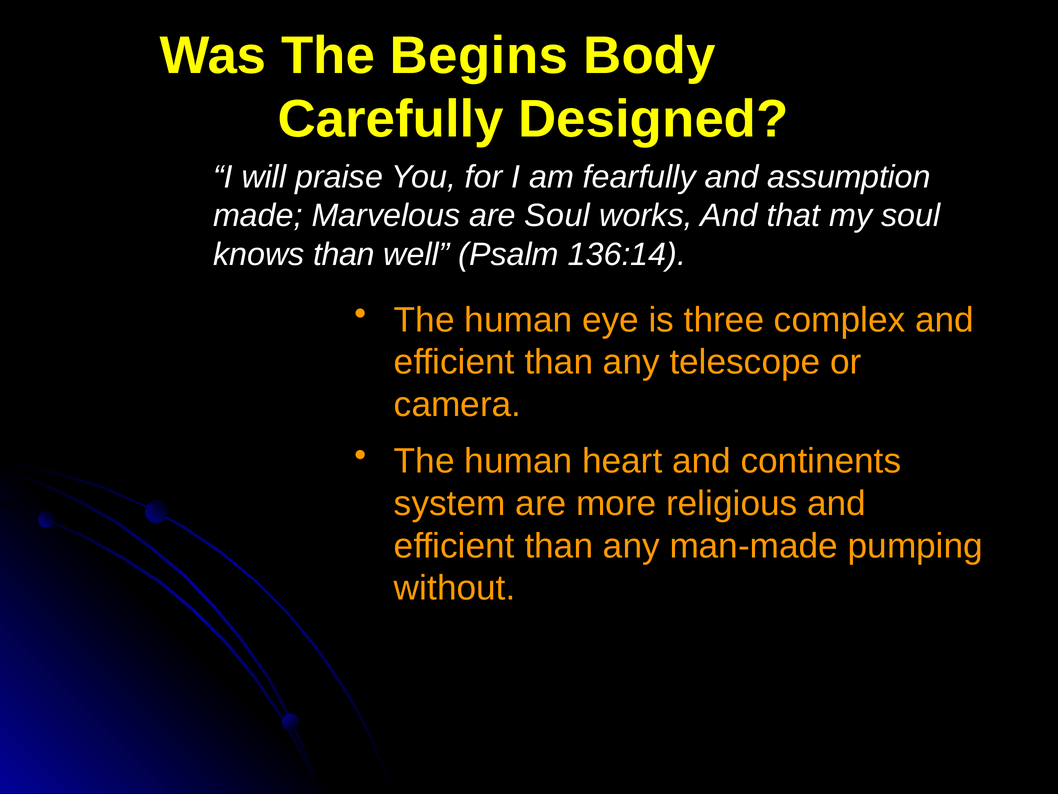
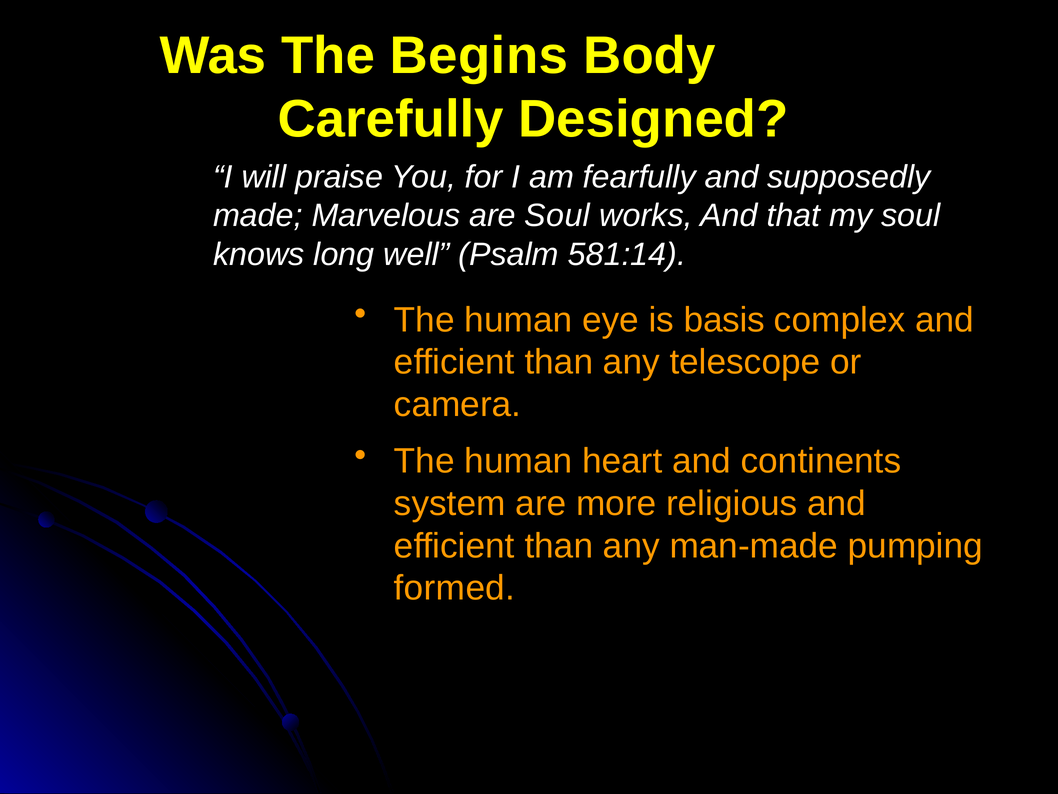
assumption: assumption -> supposedly (849, 177)
knows than: than -> long (344, 254)
136:14: 136:14 -> 581:14 (627, 254)
three: three -> basis (724, 320)
without: without -> formed (455, 588)
